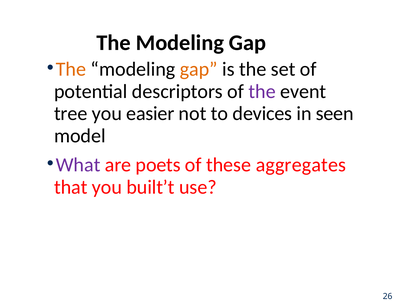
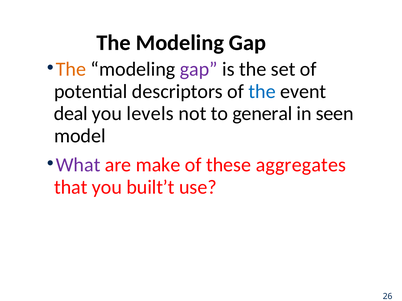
gap colour: orange -> purple (199, 69)
the colour: purple -> blue (262, 92)
tree: tree -> deal (71, 114)
easier: easier -> levels (150, 114)
devices: devices -> general (262, 114)
poets: poets -> make (158, 165)
